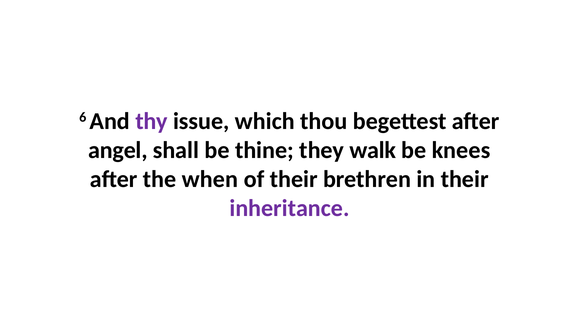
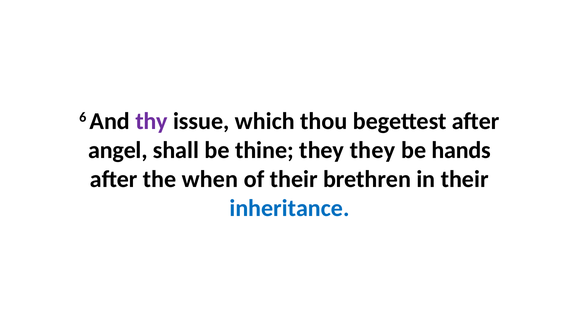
they walk: walk -> they (372, 150)
knees: knees -> hands (461, 150)
inheritance colour: purple -> blue (289, 208)
